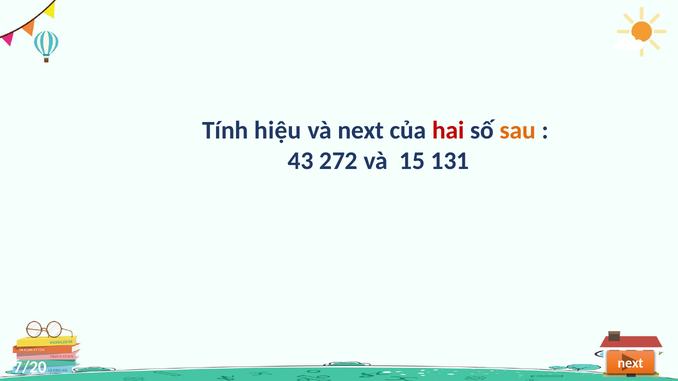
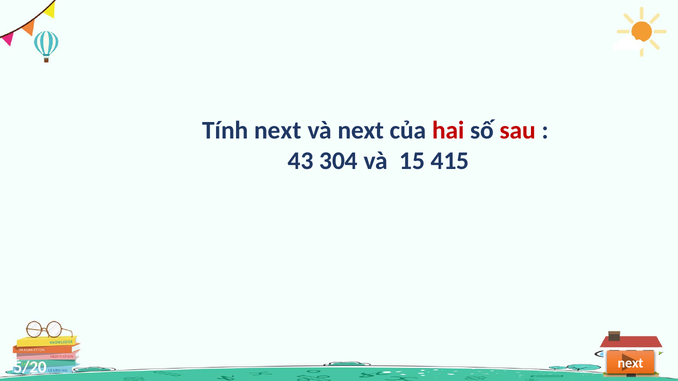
Tính hiệu: hiệu -> next (278, 131)
sau colour: orange -> red (518, 131)
272: 272 -> 304 (339, 161)
131: 131 -> 415 (450, 161)
7/20: 7/20 -> 5/20 (30, 367)
